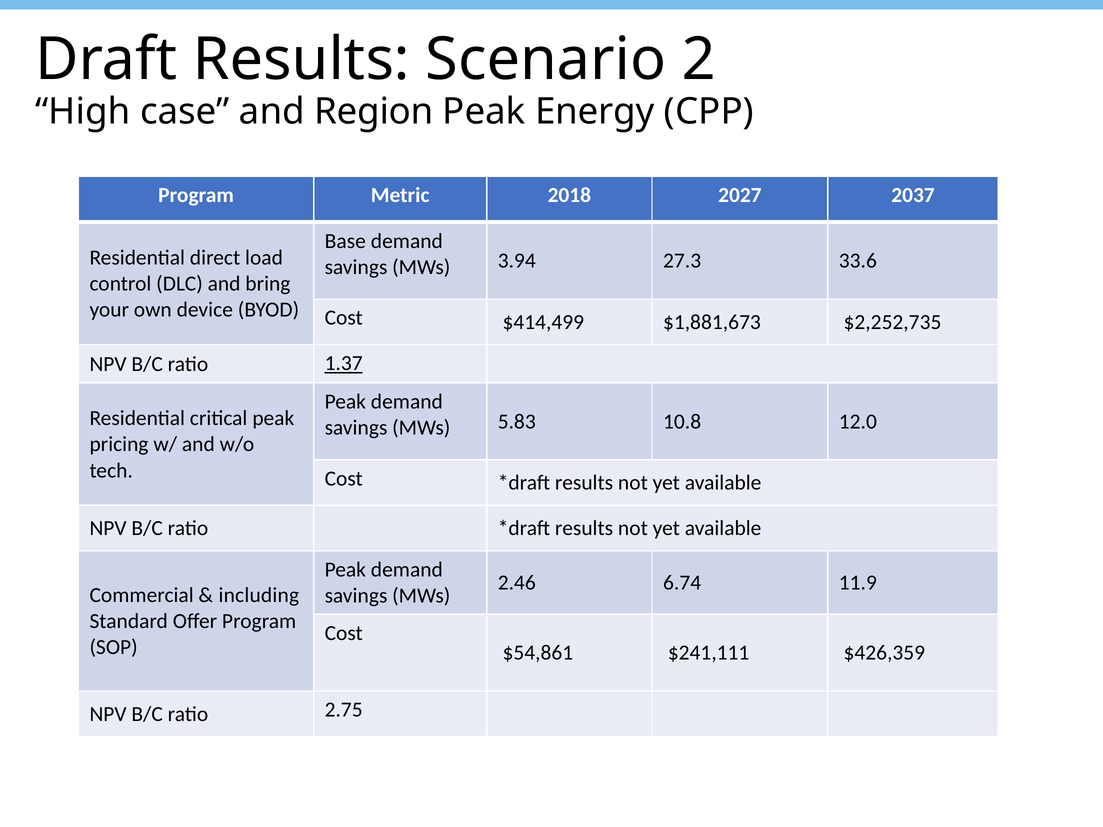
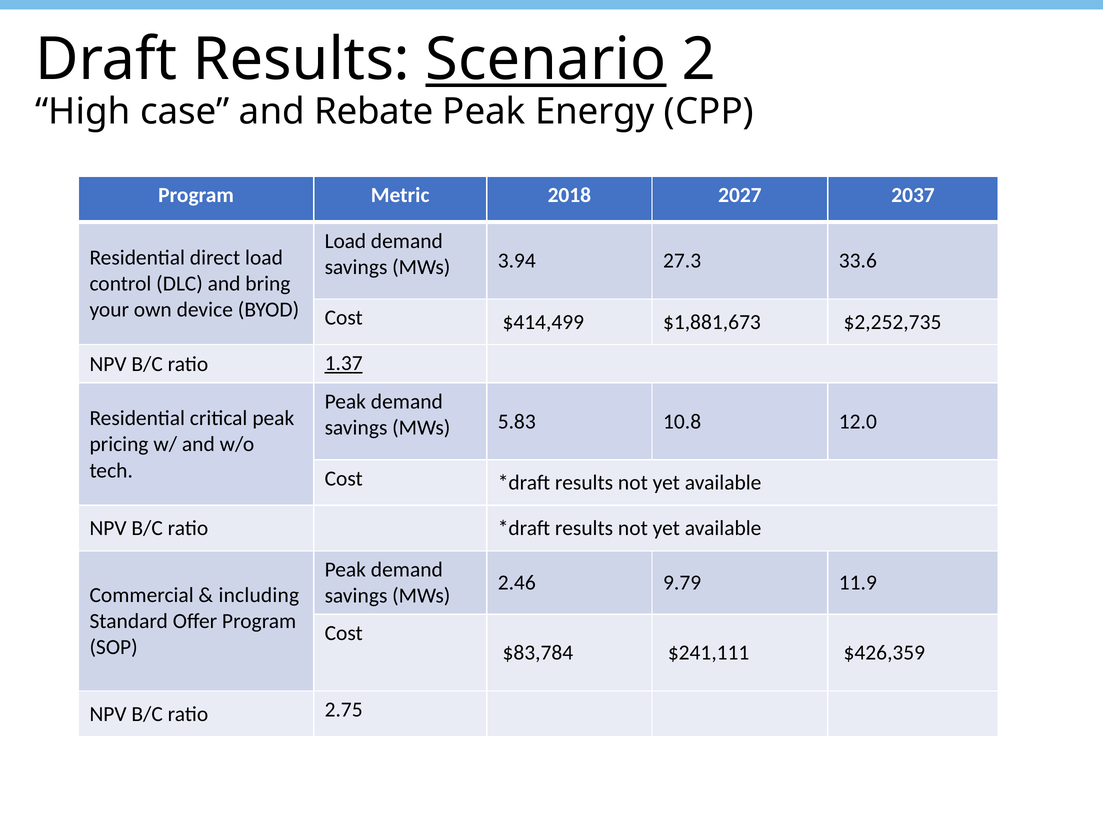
Scenario underline: none -> present (546, 60)
Region: Region -> Rebate (374, 112)
Base: Base -> Load (345, 241)
6.74: 6.74 -> 9.79 (682, 583)
$54,861: $54,861 -> $83,784 (538, 653)
